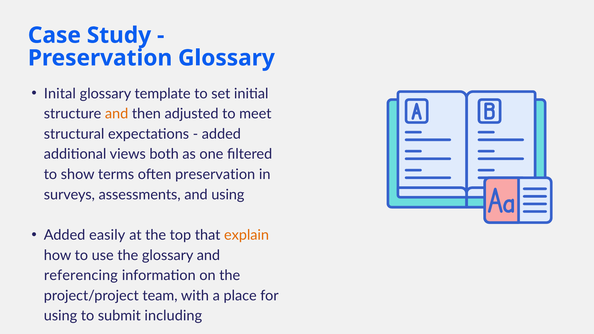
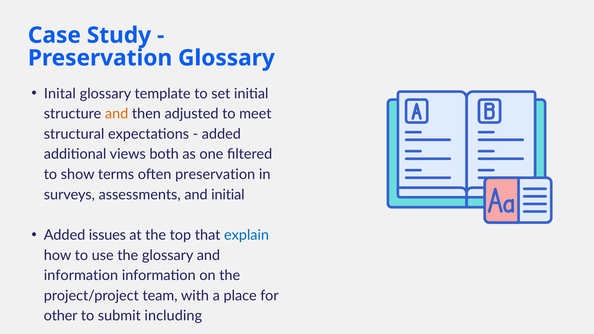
and using: using -> initial (228, 195)
easily: easily -> issues (107, 235)
explain colour: orange -> blue (247, 235)
referencing: referencing -> information (81, 276)
using: using -> other (61, 316)
